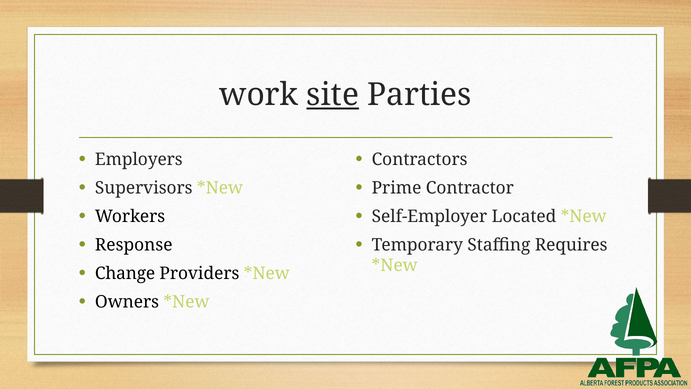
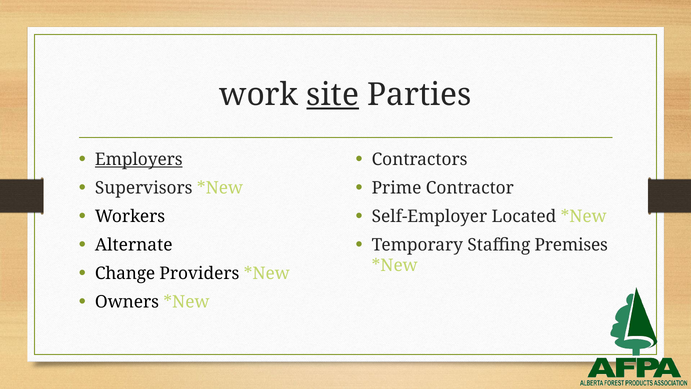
Employers underline: none -> present (139, 159)
Response: Response -> Alternate (134, 245)
Requires: Requires -> Premises (571, 245)
